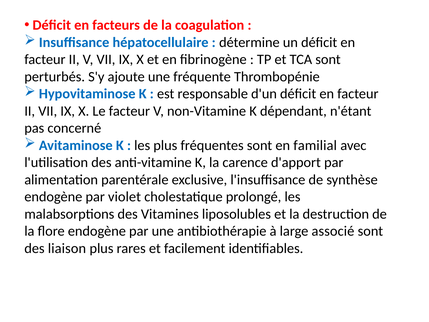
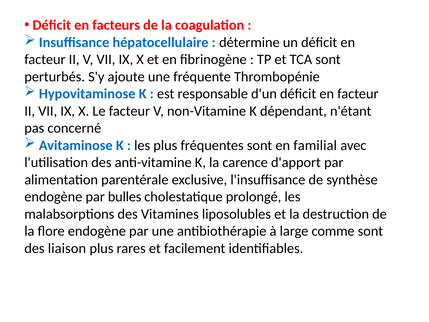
violet: violet -> bulles (125, 197)
associé: associé -> comme (333, 231)
